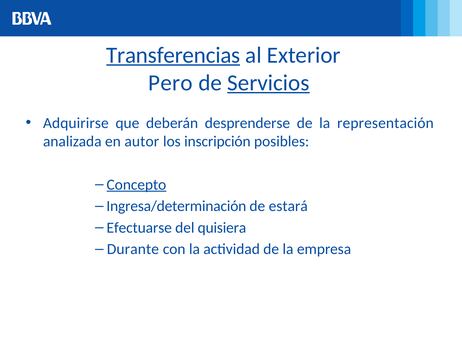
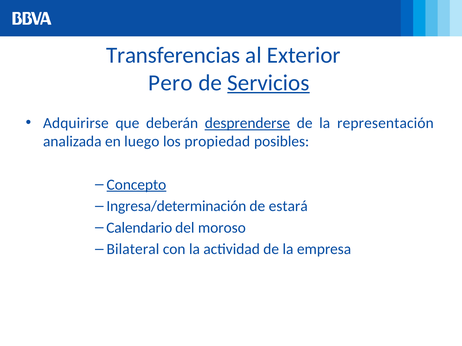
Transferencias underline: present -> none (173, 55)
desprenderse underline: none -> present (247, 123)
autor: autor -> luego (142, 142)
inscripción: inscripción -> propiedad (217, 142)
Efectuarse: Efectuarse -> Calendario (139, 228)
quisiera: quisiera -> moroso (222, 228)
Durante: Durante -> Bilateral (133, 250)
